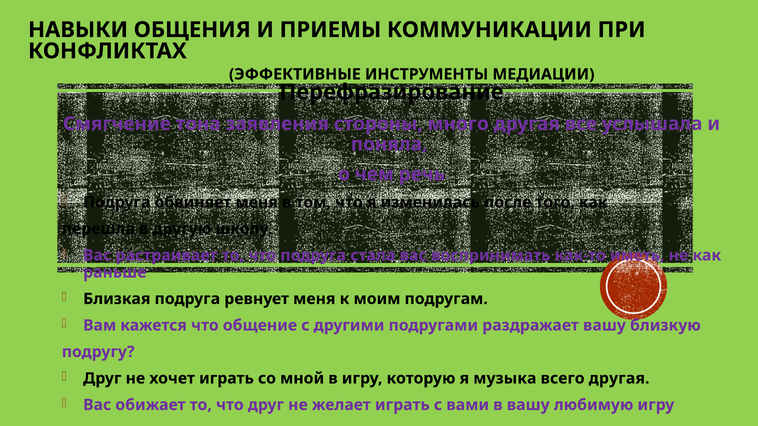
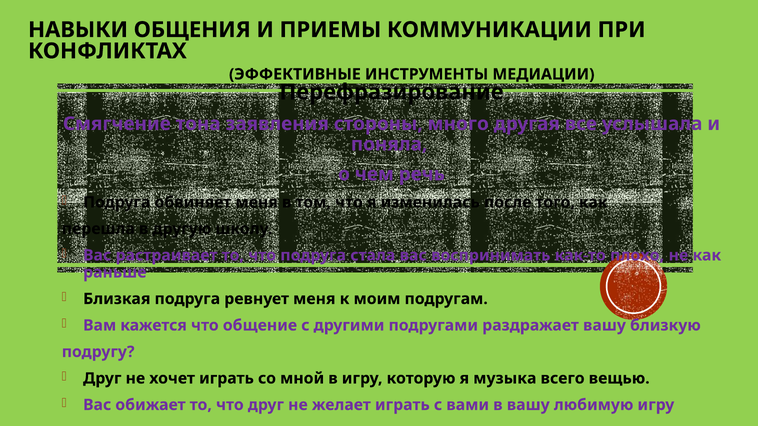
иметь: иметь -> плохо (637, 256)
всего другая: другая -> вещью (619, 379)
